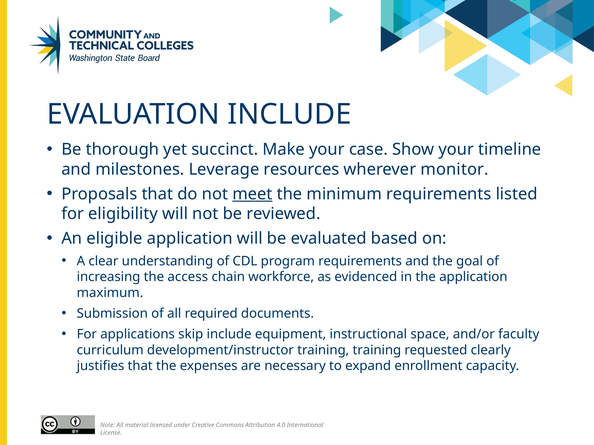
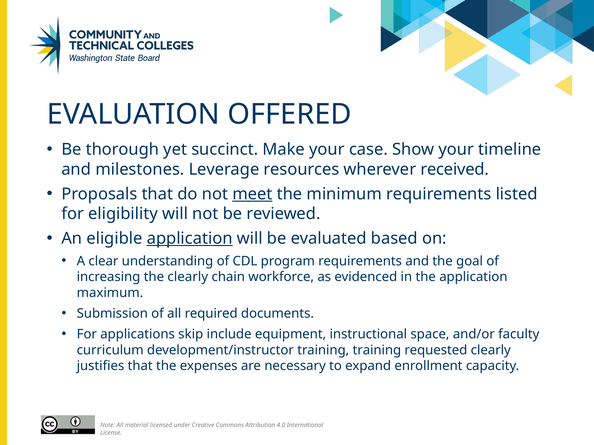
EVALUATION INCLUDE: INCLUDE -> OFFERED (290, 114)
monitor: monitor -> received (455, 169)
application underline: none -> present (190, 239)
the access: access -> clearly (188, 277)
